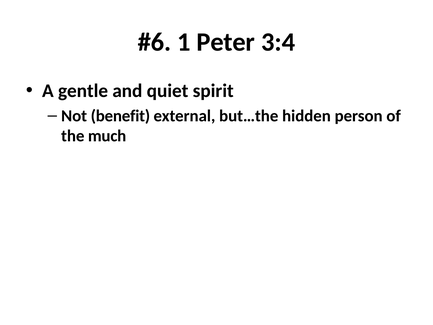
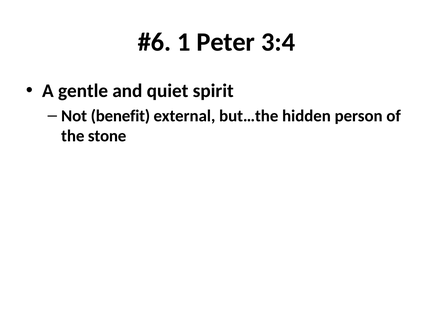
much: much -> stone (107, 136)
